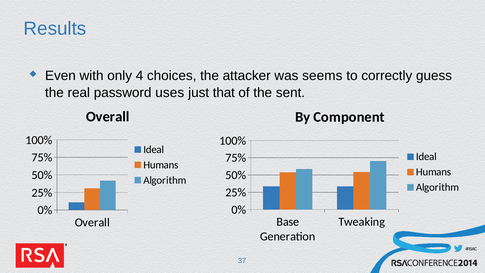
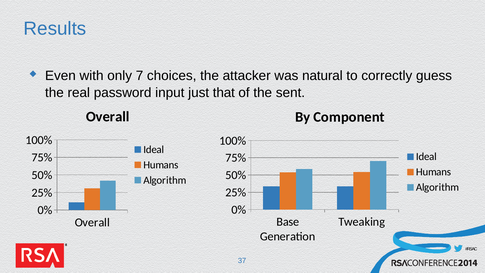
4: 4 -> 7 (140, 76)
seems: seems -> natural (322, 76)
uses: uses -> input (170, 93)
